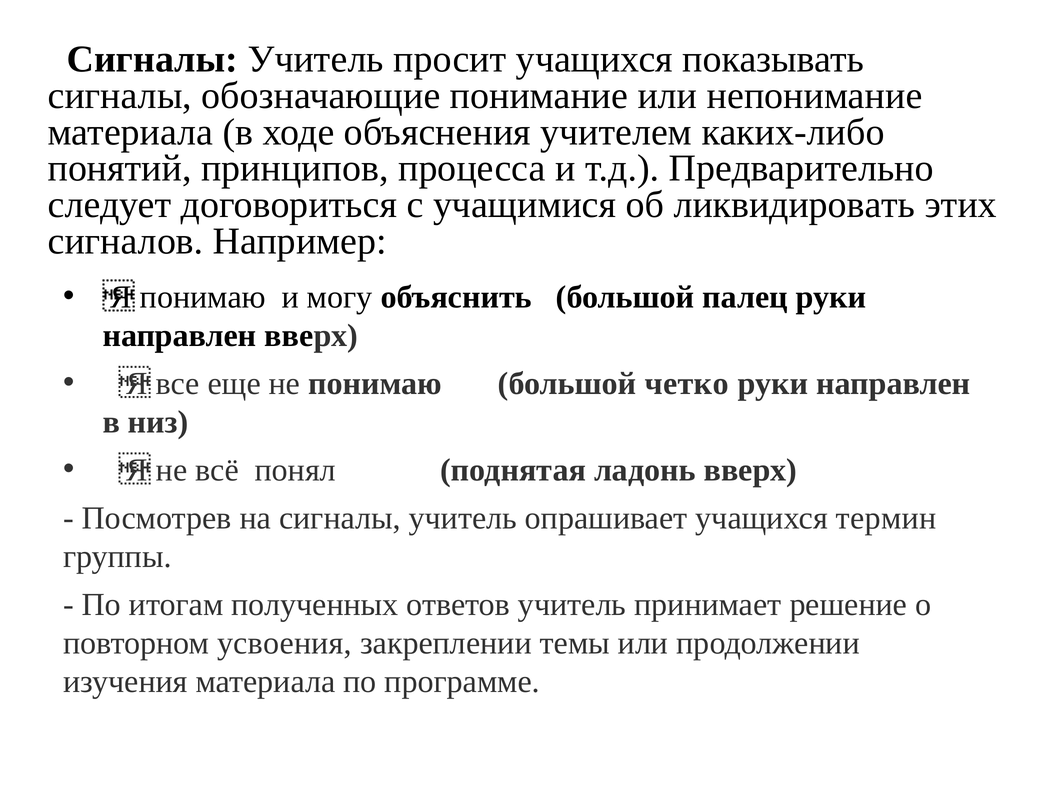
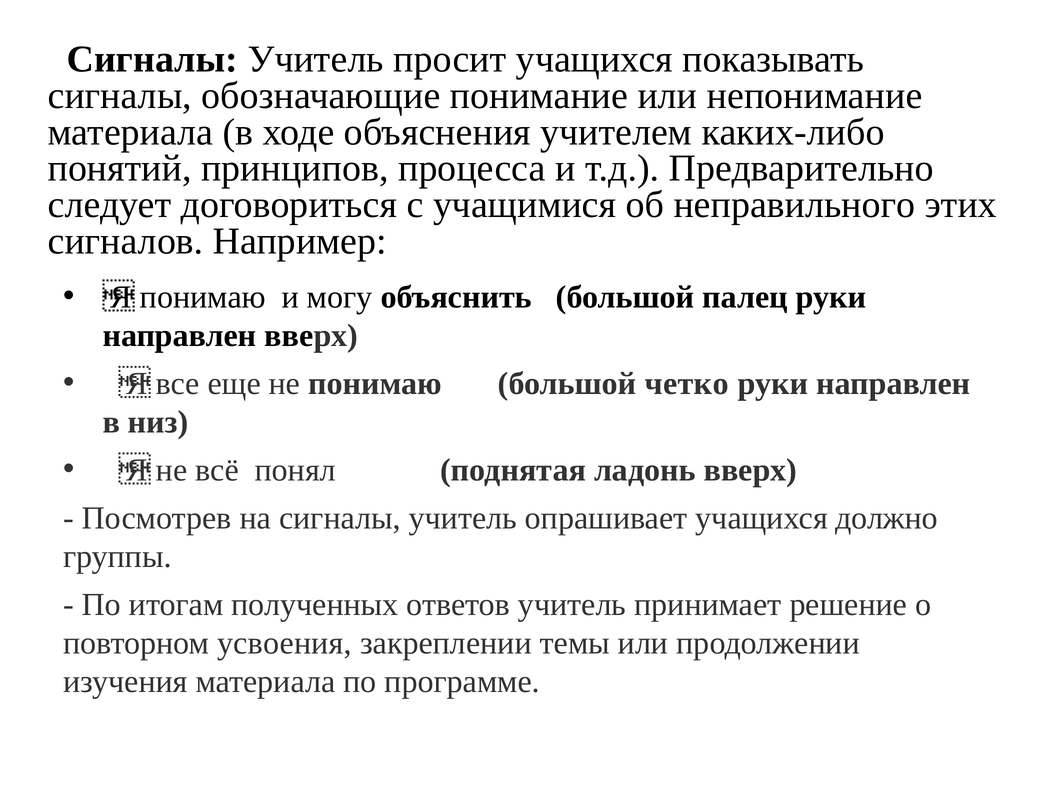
ликвидировать: ликвидировать -> неправильного (794, 205)
термин: термин -> должно (886, 518)
